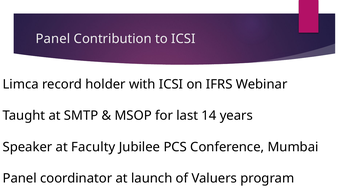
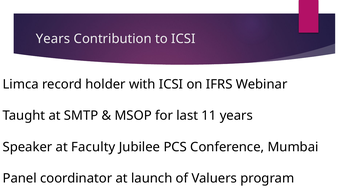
Panel: Panel -> Years (53, 39)
14: 14 -> 11 (209, 116)
